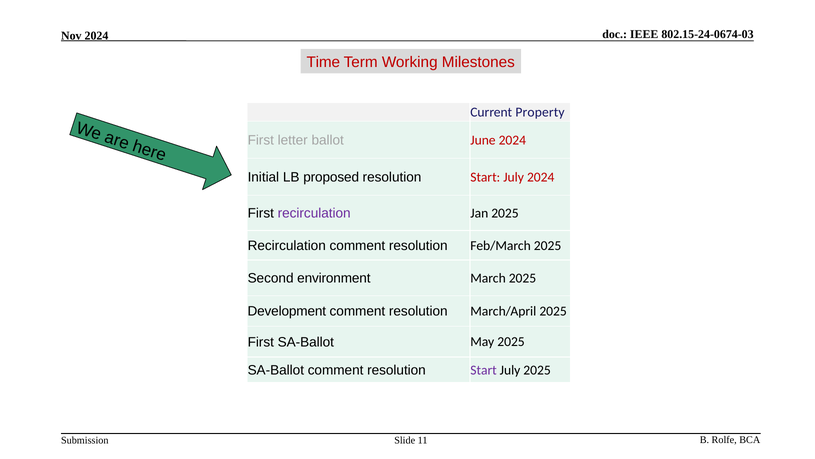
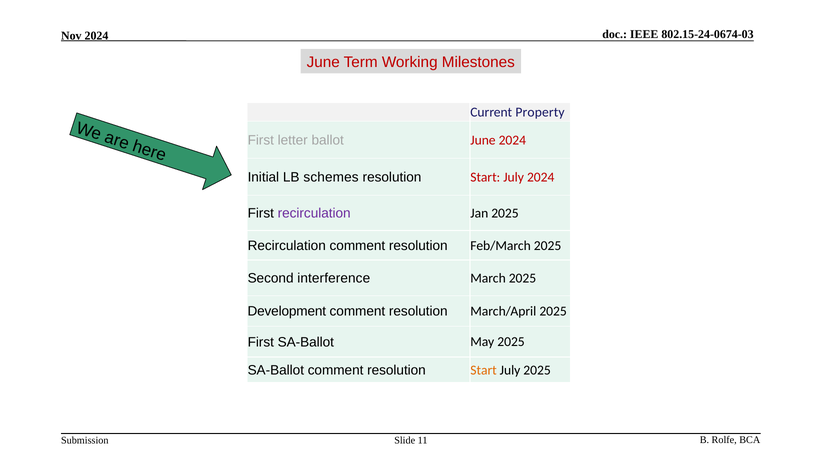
Time: Time -> June (323, 62)
proposed: proposed -> schemes (331, 177)
environment: environment -> interference (334, 278)
Start colour: purple -> orange (484, 370)
